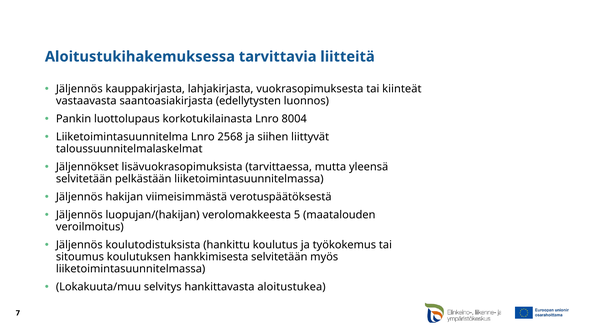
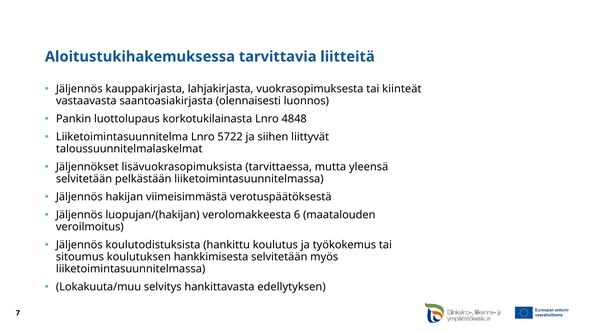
edellytysten: edellytysten -> olennaisesti (248, 101)
8004: 8004 -> 4848 (294, 119)
2568: 2568 -> 5722 (230, 137)
5: 5 -> 6 (297, 215)
aloitustukea: aloitustukea -> edellytyksen (292, 287)
